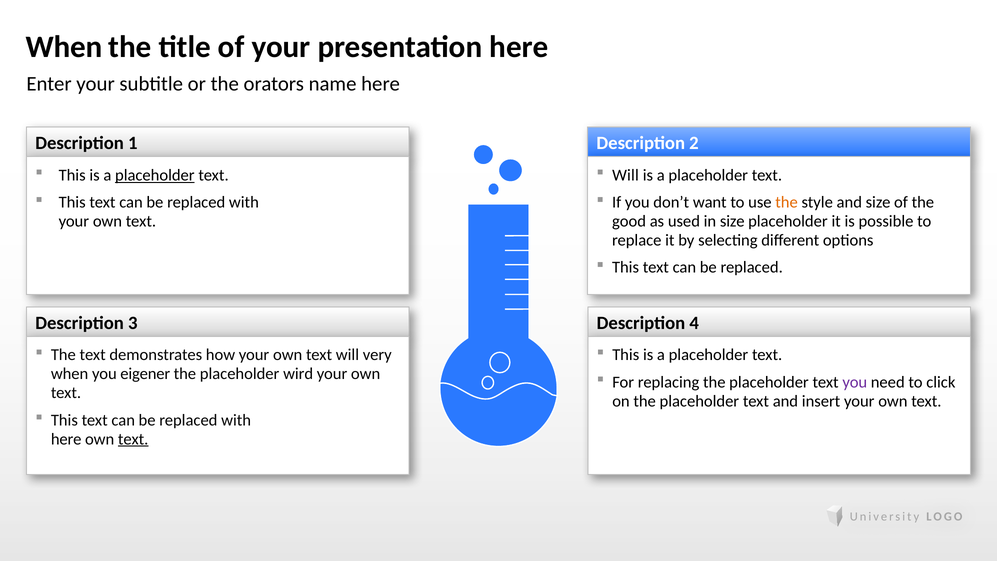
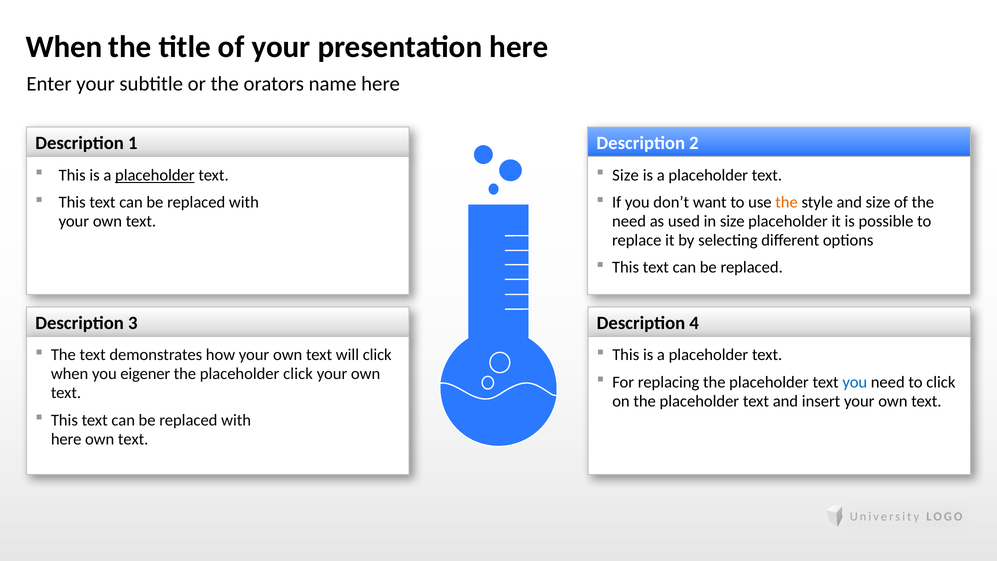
Will: Will -> Size (625, 175)
good: good -> need (629, 221)
will very: very -> click (377, 355)
placeholder wird: wird -> click (298, 374)
you colour: purple -> blue (855, 382)
text underline: present -> none (133, 439)
